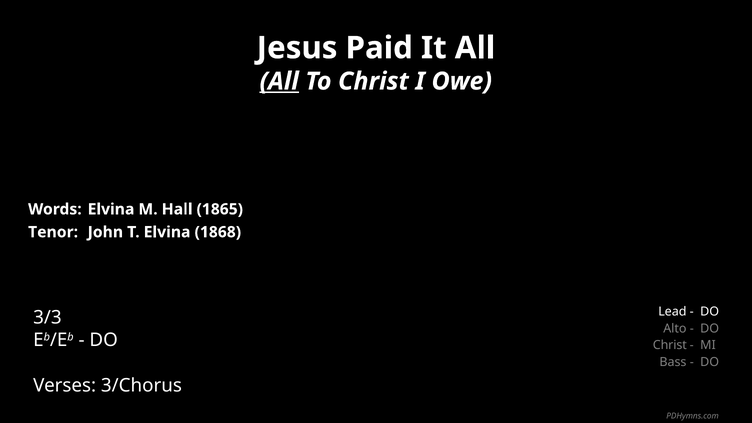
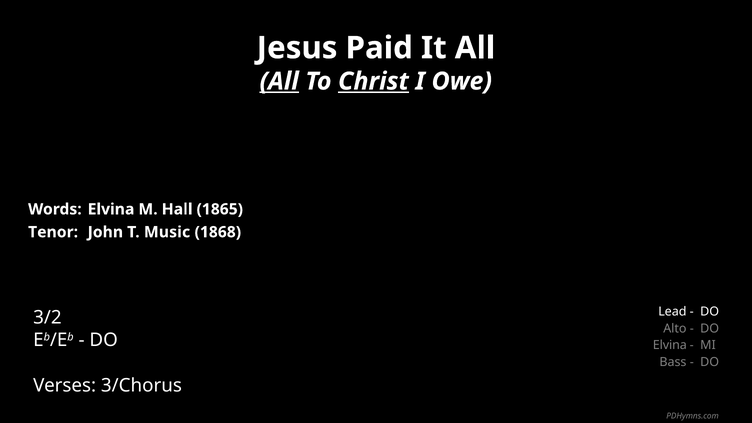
Christ underline: none -> present (373, 81)
T Elvina: Elvina -> Music (167, 232)
3/3: 3/3 -> 3/2 (47, 318)
Christ: Christ -> Elvina (670, 345)
